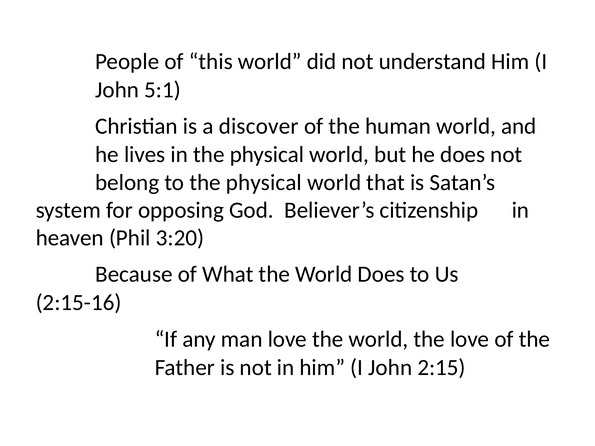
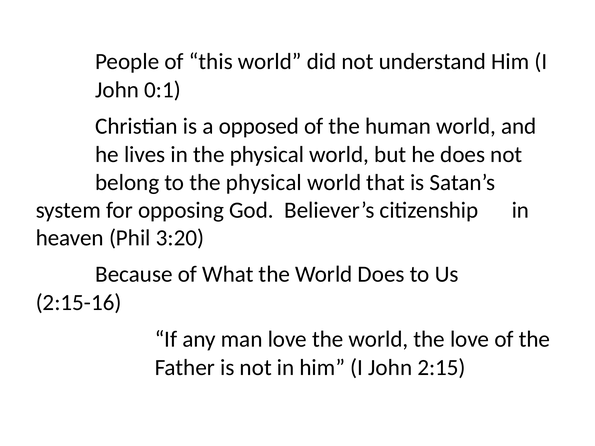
5:1: 5:1 -> 0:1 (162, 90)
discover: discover -> opposed (259, 126)
